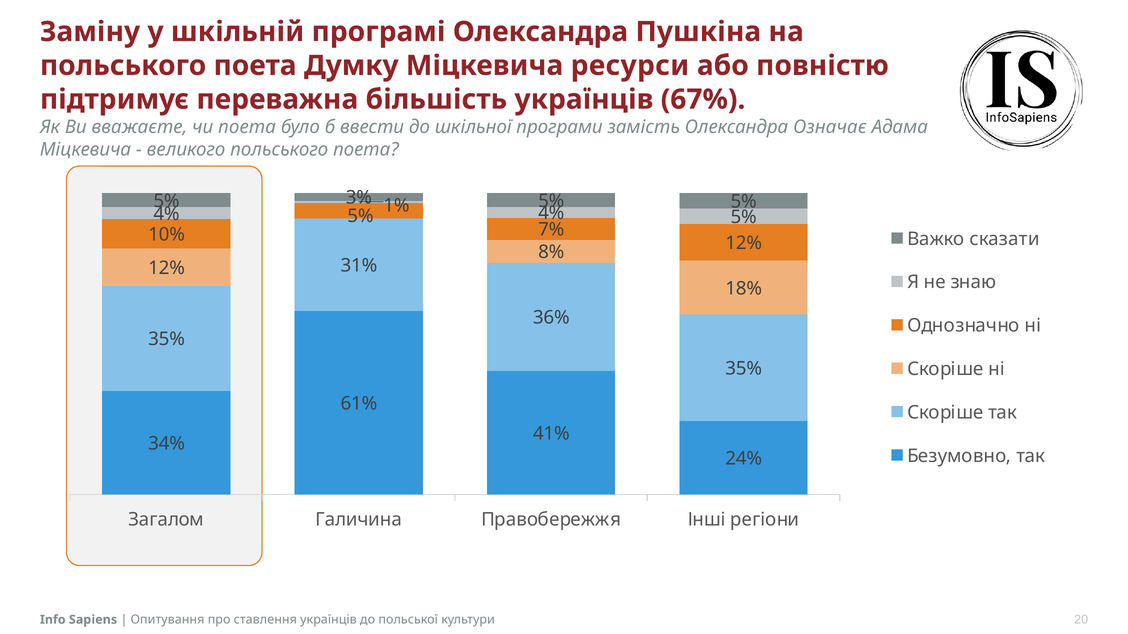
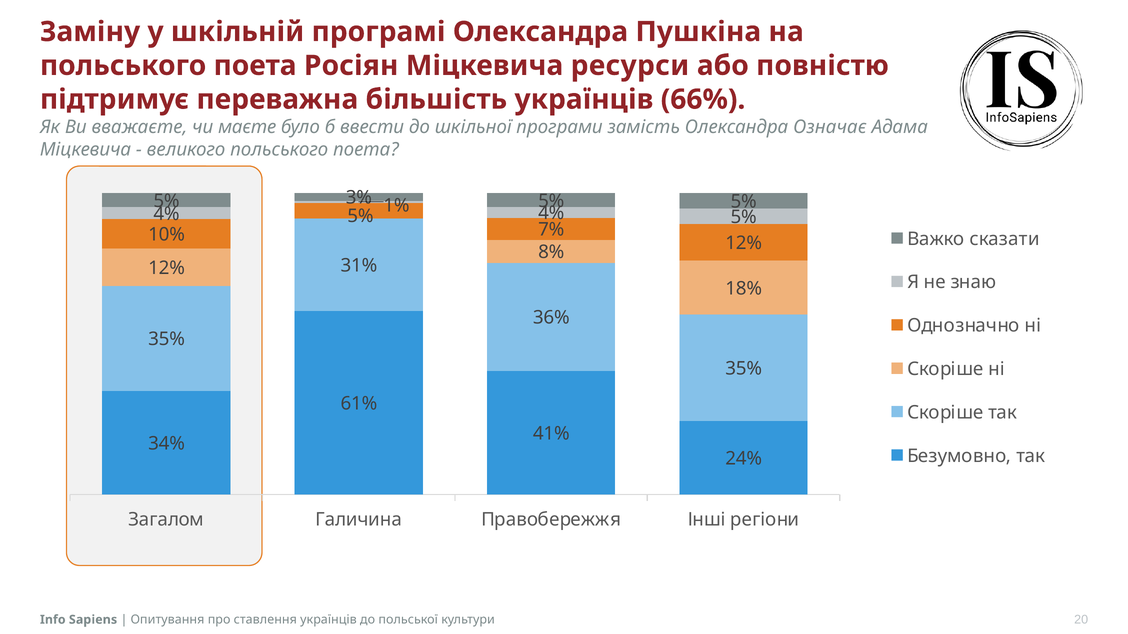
Думку: Думку -> Росіян (351, 66)
67%: 67% -> 66% (703, 99)
чи поета: поета -> маєте (247, 127)
